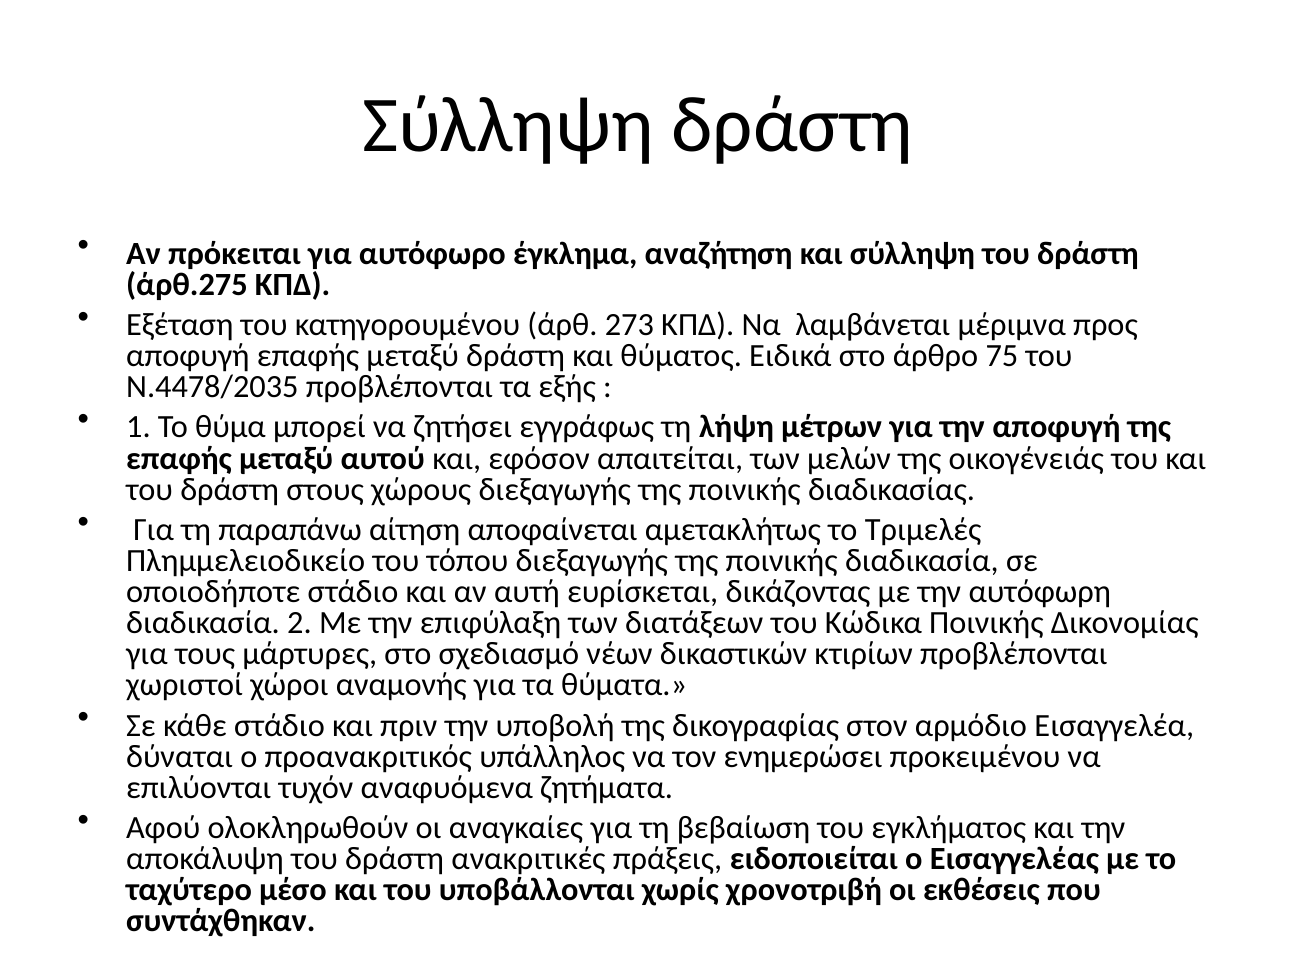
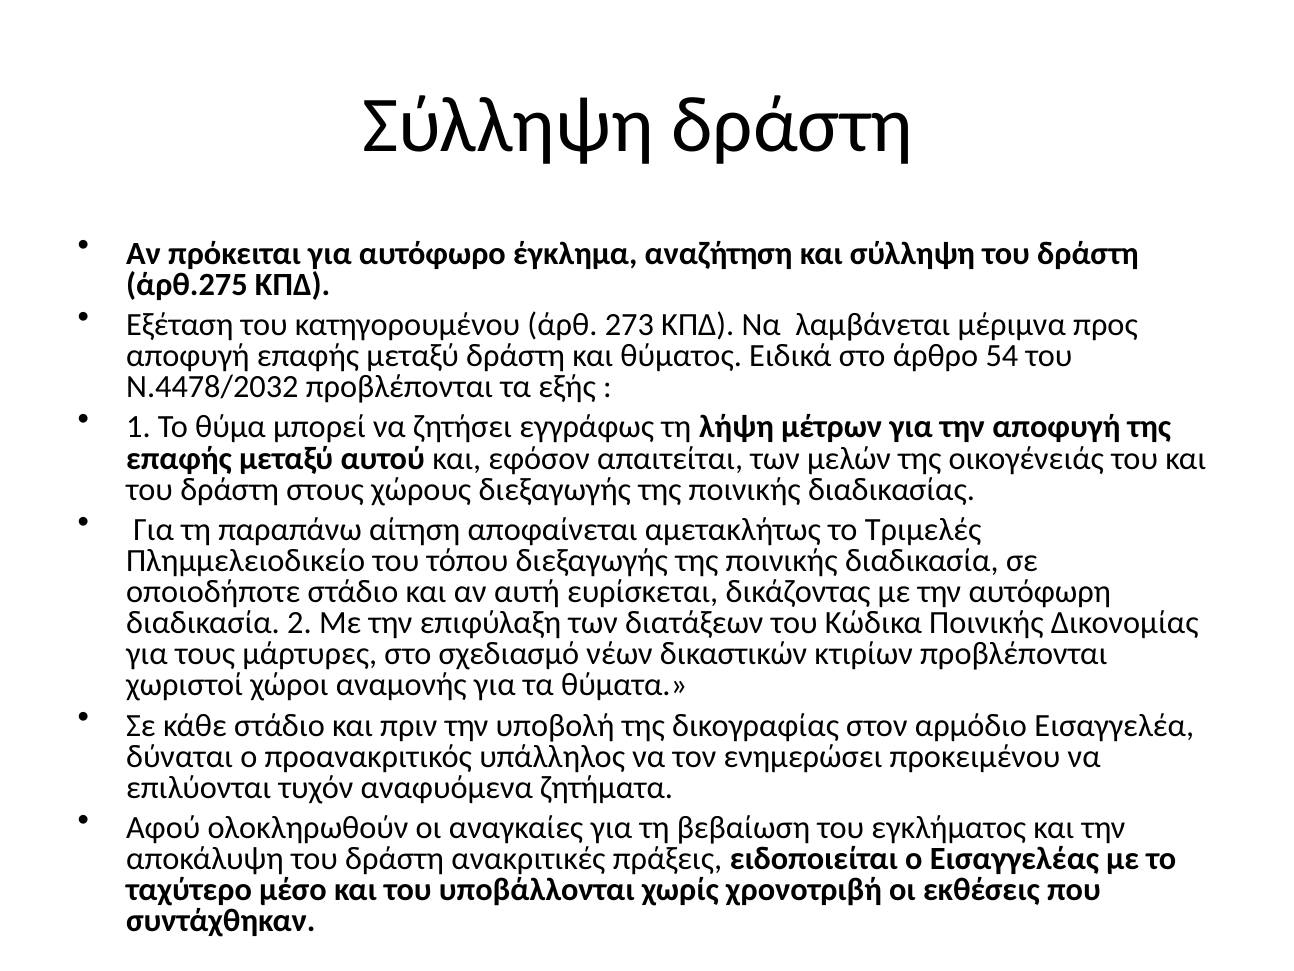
75: 75 -> 54 (1002, 356)
Ν.4478/2035: Ν.4478/2035 -> Ν.4478/2032 (212, 387)
